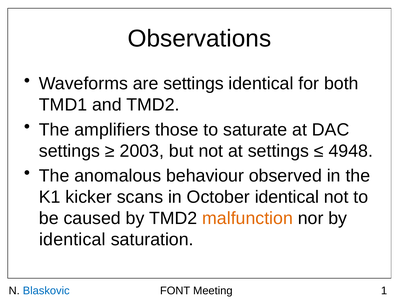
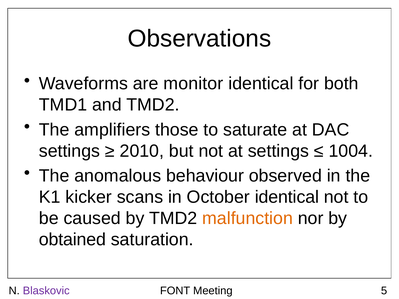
are settings: settings -> monitor (193, 84)
2003: 2003 -> 2010 (142, 151)
4948: 4948 -> 1004 (351, 151)
identical: identical -> obtained (72, 240)
Blaskovic colour: blue -> purple (46, 291)
1: 1 -> 5 (384, 291)
